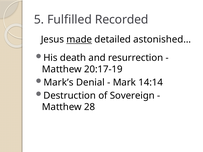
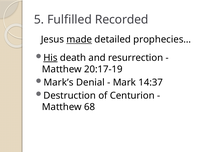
astonished…: astonished… -> prophecies… (162, 40)
His underline: none -> present (50, 58)
14:14: 14:14 -> 14:37 (151, 82)
Sovereign: Sovereign -> Centurion (132, 96)
28: 28 -> 68 (90, 107)
